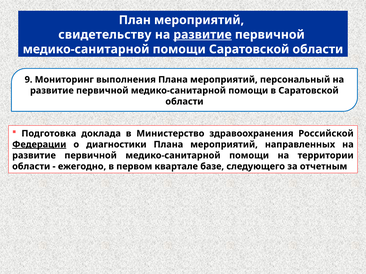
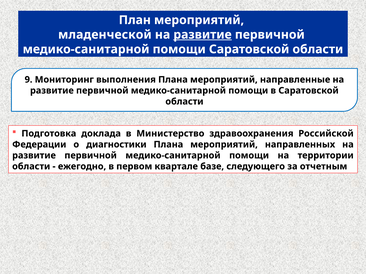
свидетельству: свидетельству -> младенческой (105, 35)
персональный: персональный -> направленные (295, 80)
Федерации underline: present -> none (39, 145)
